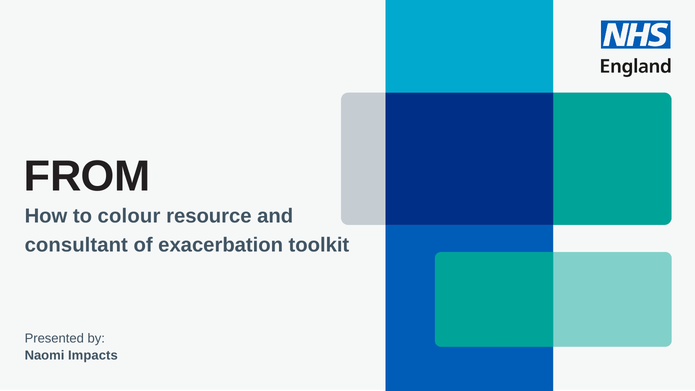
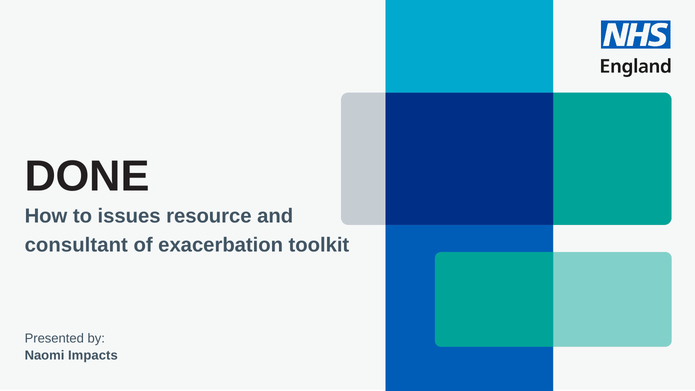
FROM: FROM -> DONE (87, 176)
colour: colour -> issues (129, 216)
